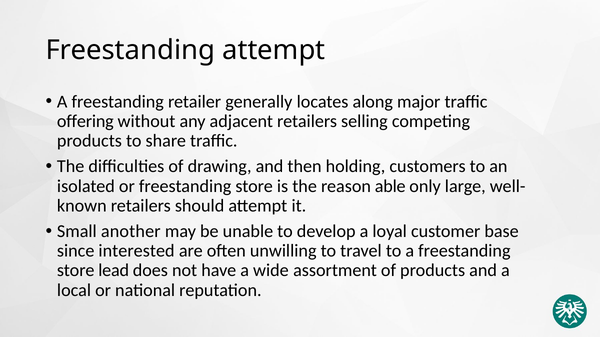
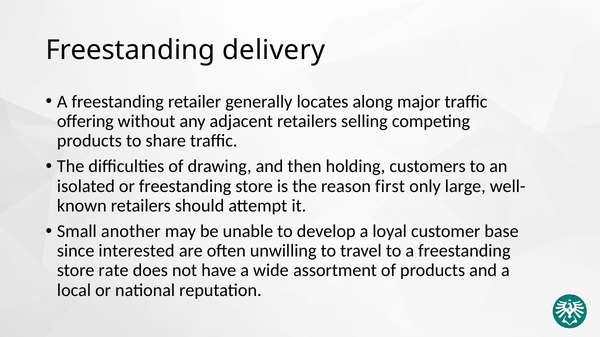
Freestanding attempt: attempt -> delivery (274, 50)
able: able -> first (390, 186)
lead: lead -> rate (114, 271)
